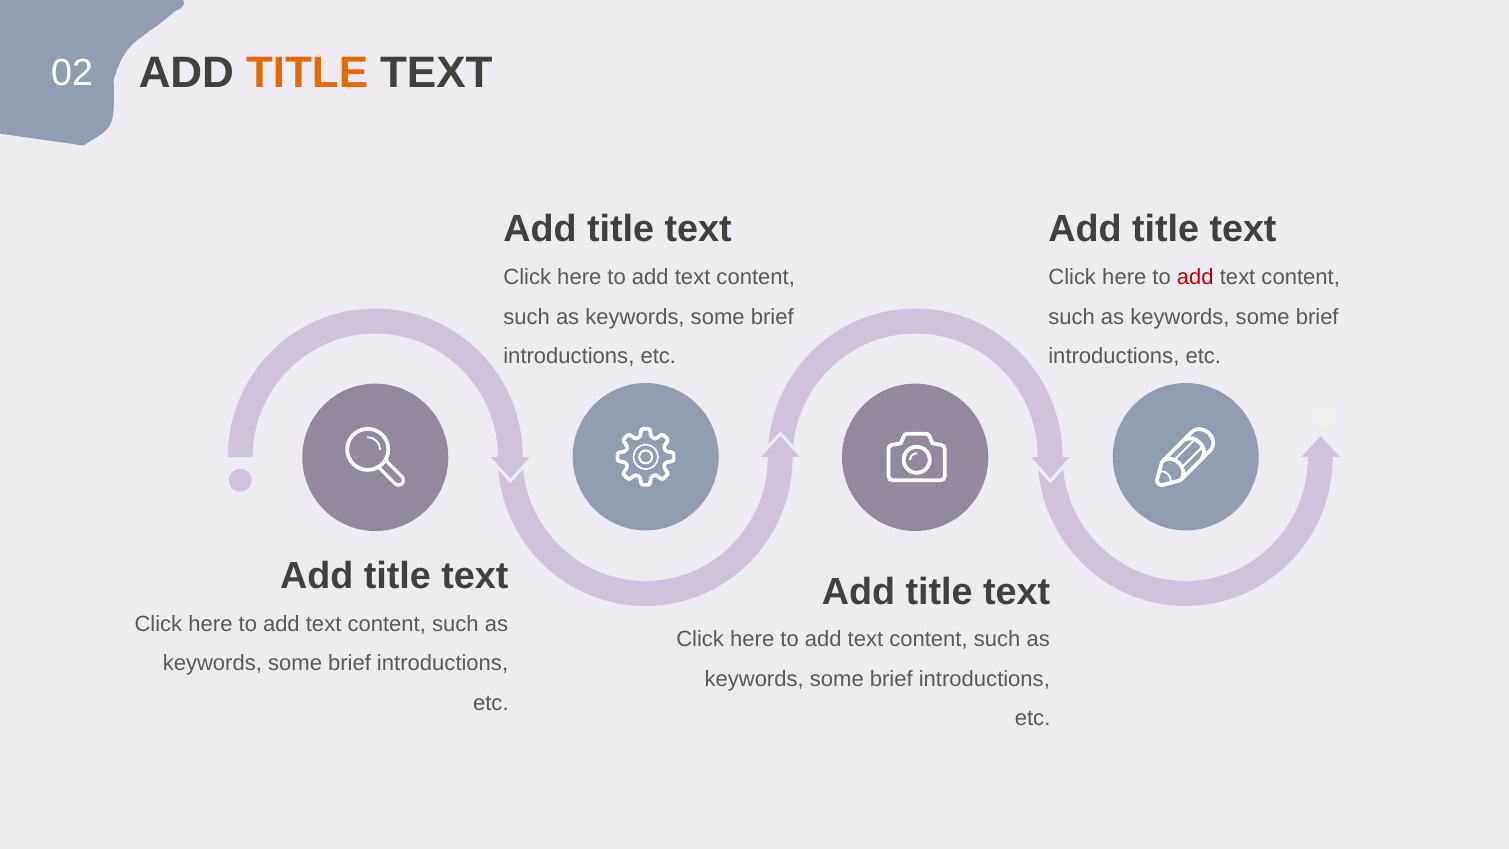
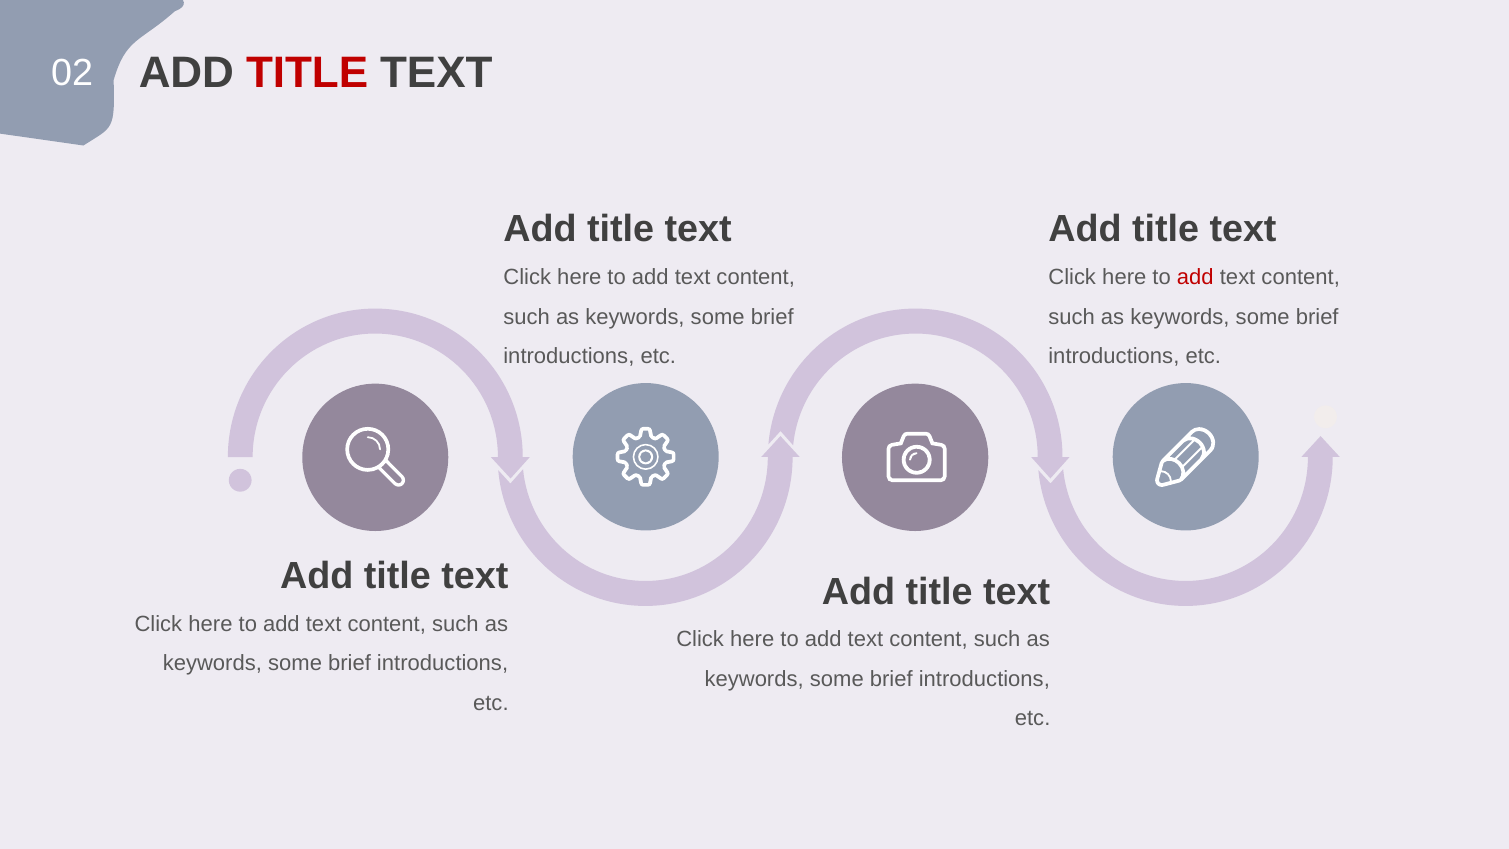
TITLE colour: orange -> red (307, 73)
